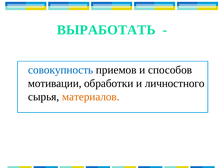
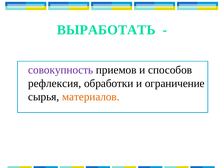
совокупность colour: blue -> purple (61, 70)
мотивации: мотивации -> рефлексия (55, 83)
личностного: личностного -> ограничение (175, 83)
